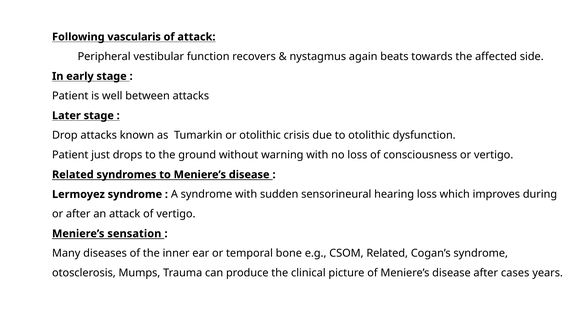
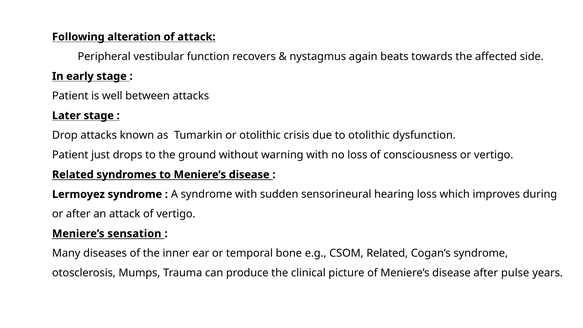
vascularis: vascularis -> alteration (134, 37)
cases: cases -> pulse (515, 273)
